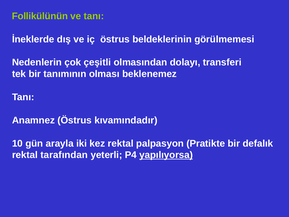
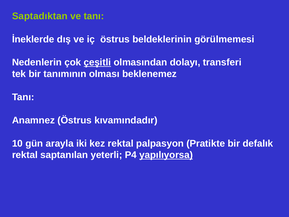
Follikülünün: Follikülünün -> Saptadıktan (40, 16)
çeşitli underline: none -> present (97, 62)
tarafından: tarafından -> saptanılan (64, 155)
